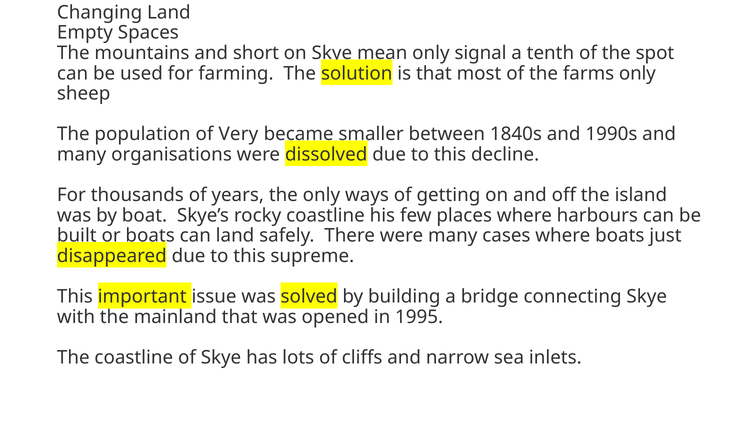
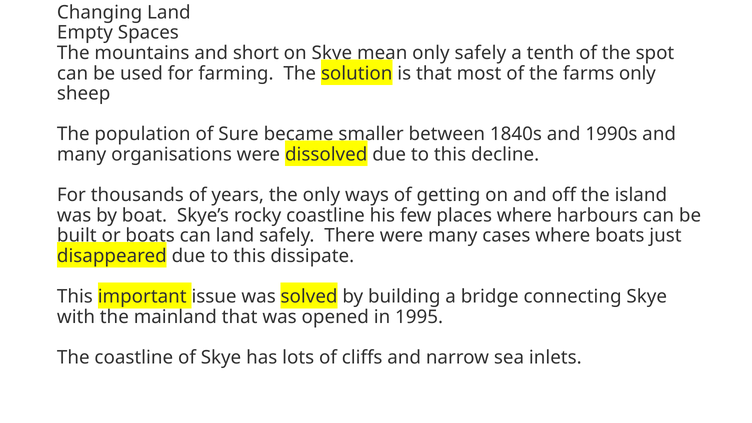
only signal: signal -> safely (480, 53)
Very: Very -> Sure (238, 134)
supreme: supreme -> dissipate (312, 256)
